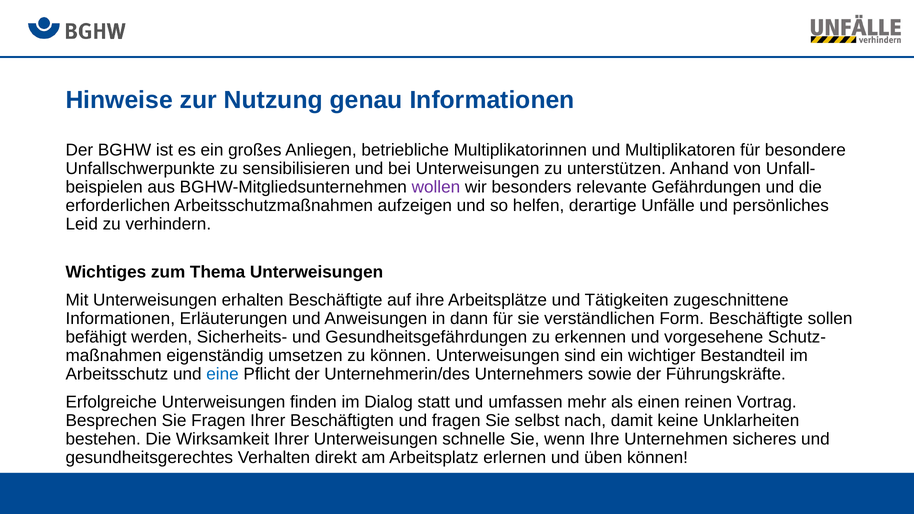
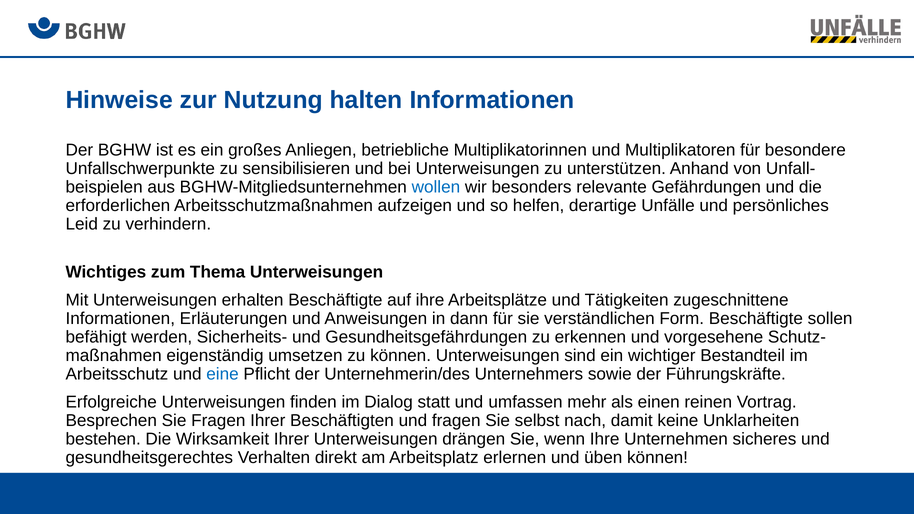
genau: genau -> halten (366, 100)
wollen colour: purple -> blue (436, 187)
schnelle: schnelle -> drängen (474, 439)
